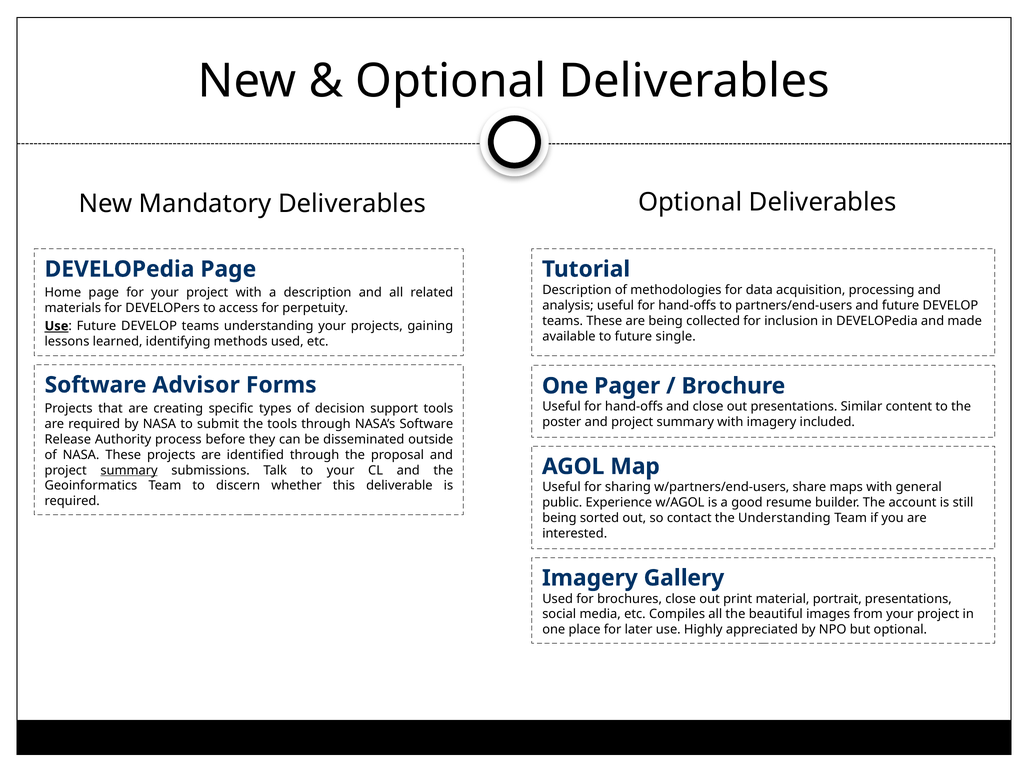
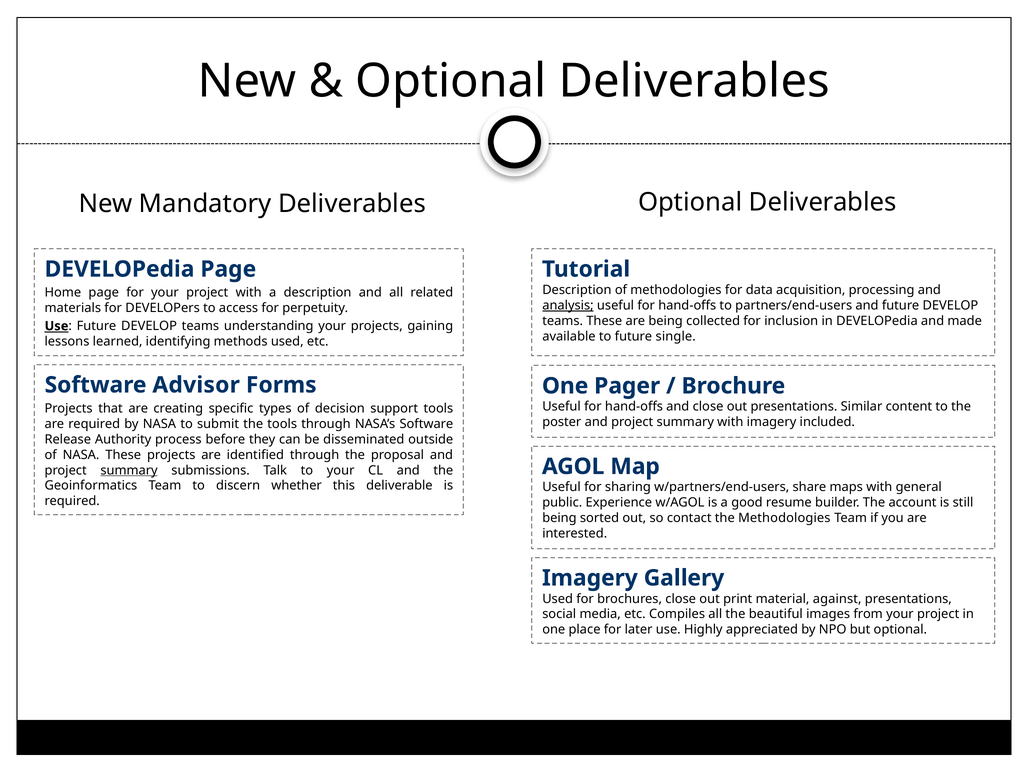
analysis underline: none -> present (568, 305)
the Understanding: Understanding -> Methodologies (784, 518)
portrait: portrait -> against (837, 599)
